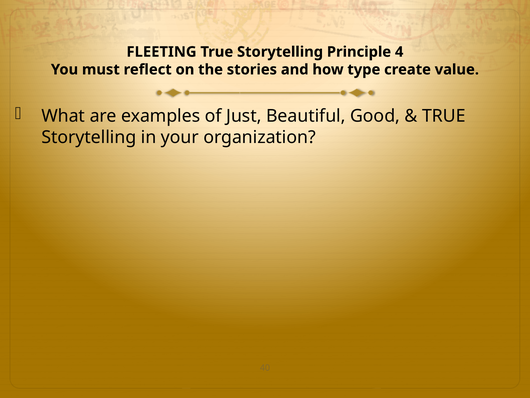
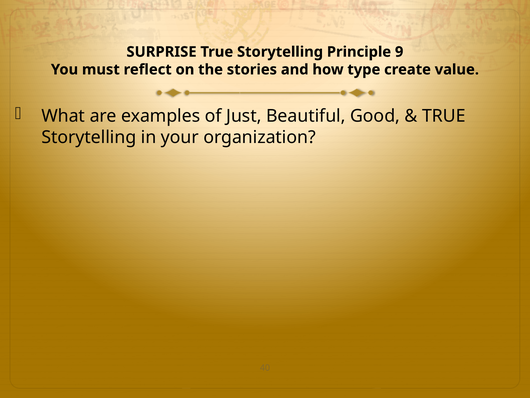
FLEETING: FLEETING -> SURPRISE (162, 52)
4: 4 -> 9 (399, 52)
